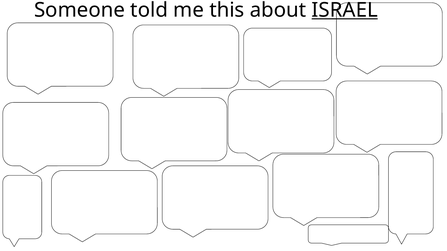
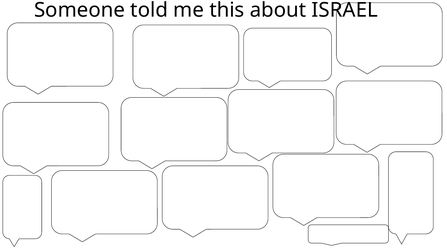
ISRAEL underline: present -> none (345, 10)
